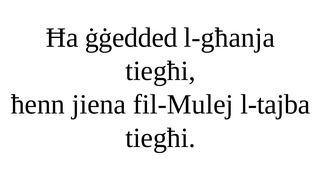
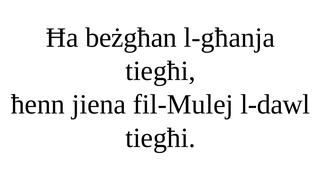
ġġedded: ġġedded -> beżgħan (131, 38)
l-tajba: l-tajba -> l-dawl (275, 104)
